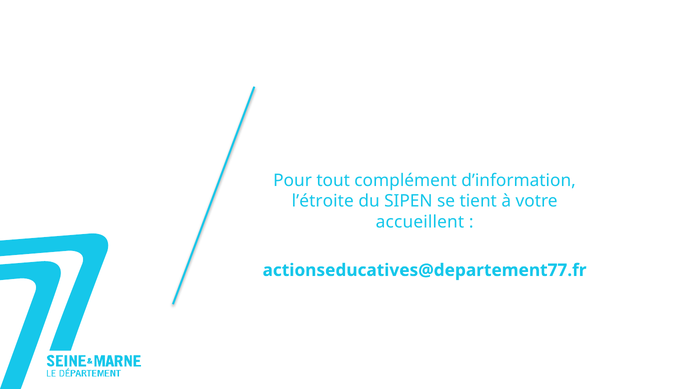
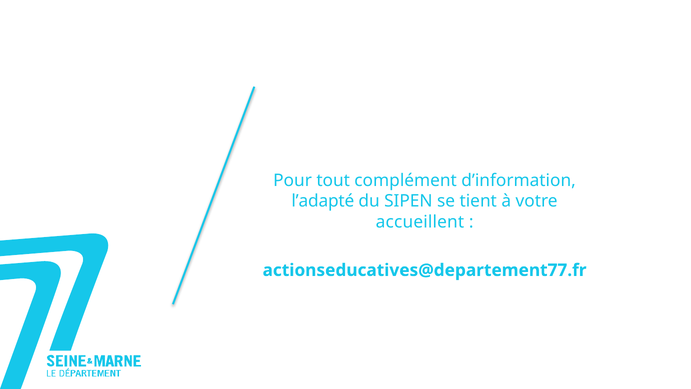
l’étroite: l’étroite -> l’adapté (323, 201)
